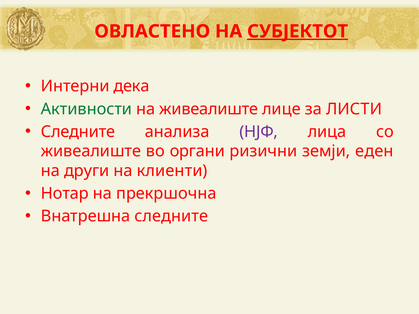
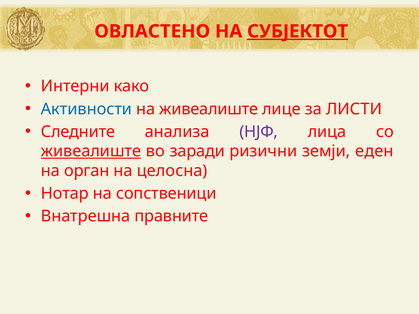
дека: дека -> како (131, 86)
Активности colour: green -> blue (86, 109)
живеалиште underline: none -> present (91, 151)
органи: органи -> заради (197, 151)
други: други -> орган (87, 171)
клиенти: клиенти -> целосна (172, 171)
прекршочна: прекршочна -> сопственици (166, 194)
Внатрешна следните: следните -> правните (171, 216)
